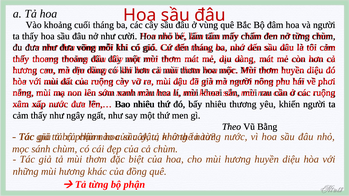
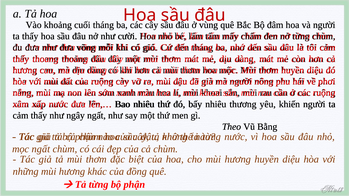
mọc sánh: sánh -> ngất (41, 149)
